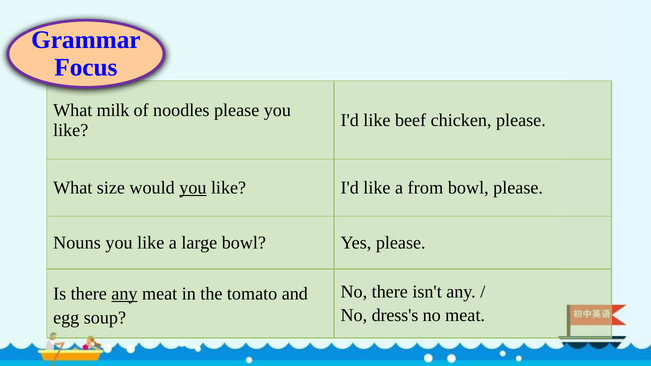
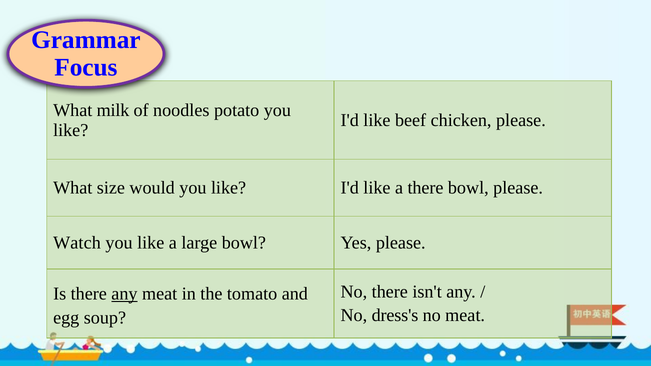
noodles please: please -> potato (237, 110)
you underline: present -> none (193, 188)
a from: from -> there (425, 188)
Nouns: Nouns -> Watch (77, 243)
